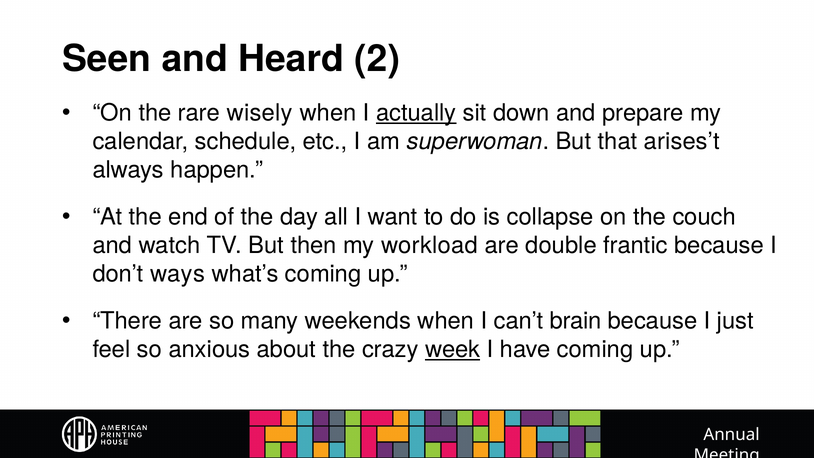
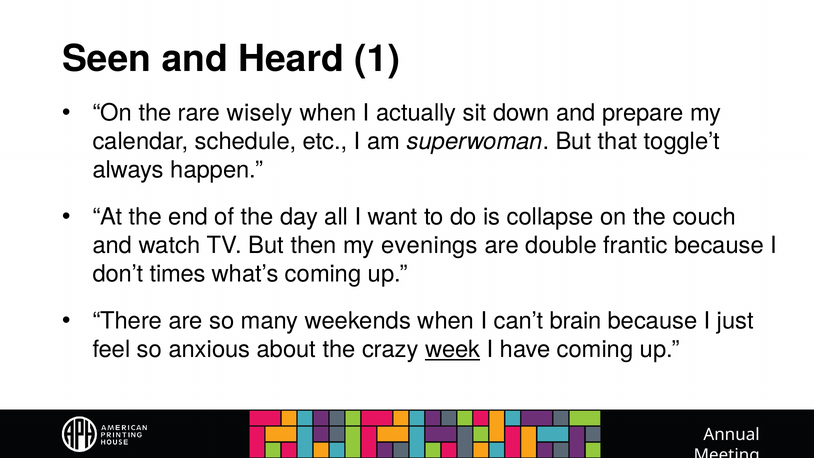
2: 2 -> 1 (377, 59)
actually underline: present -> none (416, 113)
arises’t: arises’t -> toggle’t (682, 141)
workload: workload -> evenings (429, 245)
ways: ways -> times (178, 274)
